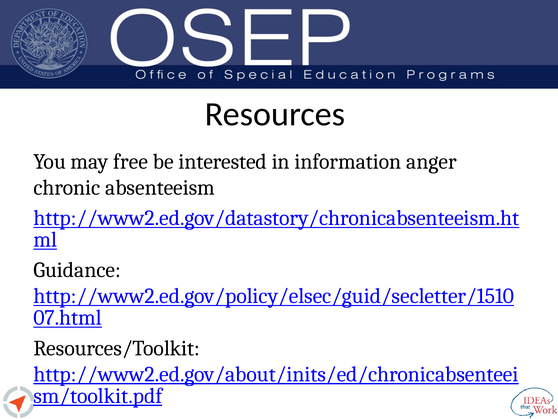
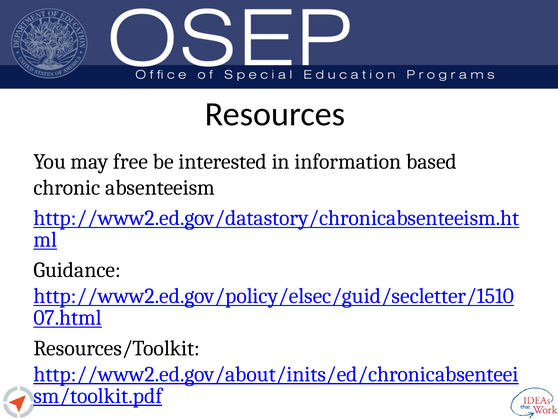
anger: anger -> based (432, 161)
